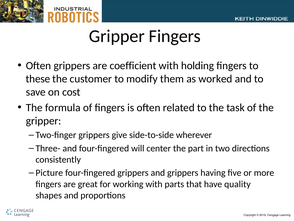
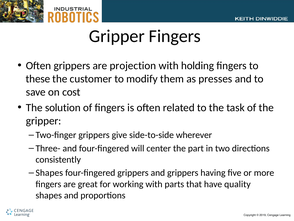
coefficient: coefficient -> projection (133, 65)
worked: worked -> presses (215, 79)
formula: formula -> solution (63, 107)
Picture: Picture -> Shapes (49, 172)
